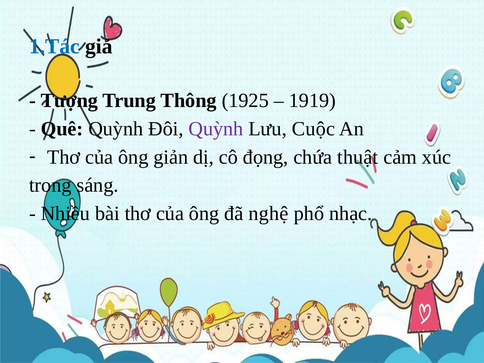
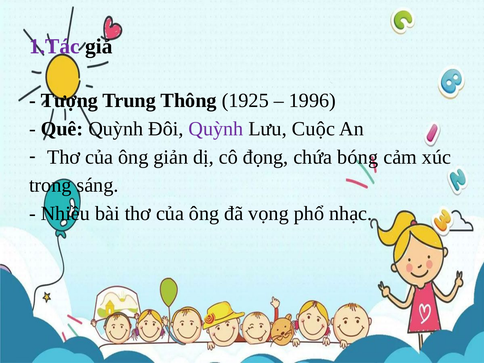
1.Tác colour: blue -> purple (54, 46)
1919: 1919 -> 1996 (312, 101)
thuật: thuật -> bóng (358, 157)
nghệ: nghệ -> vọng (269, 214)
